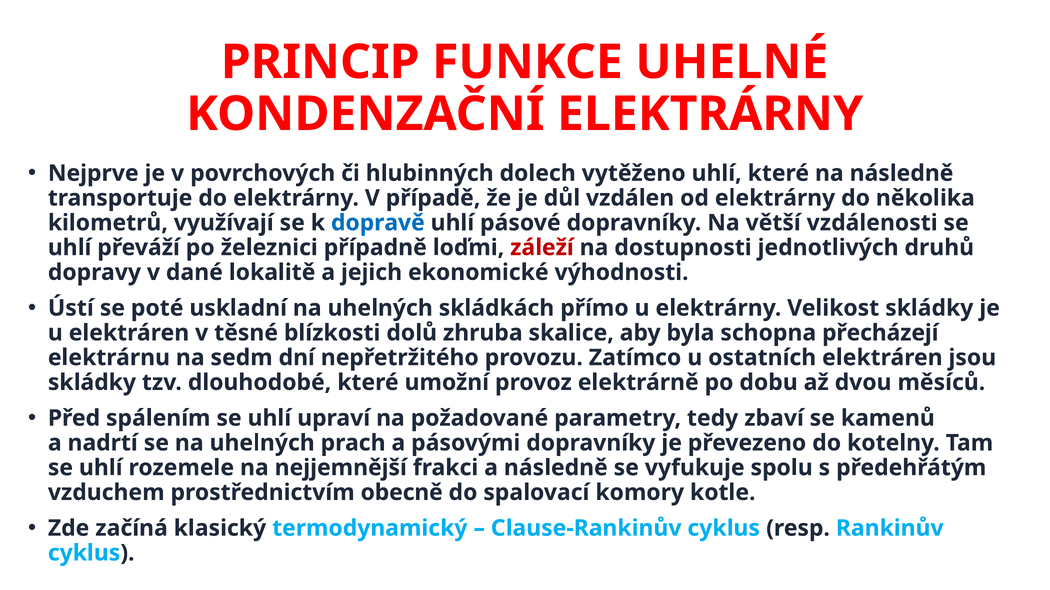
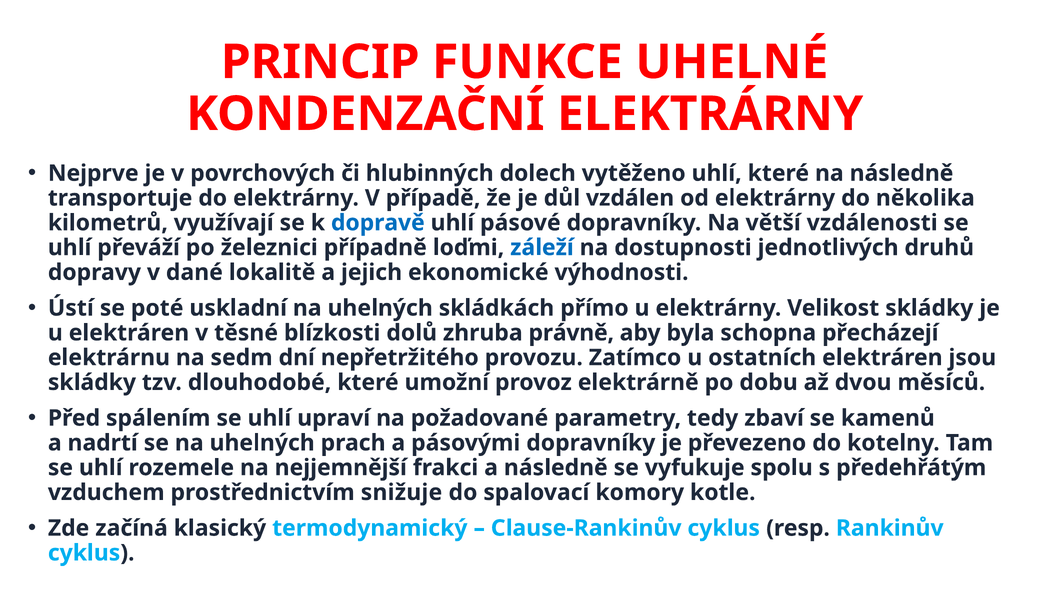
záleží colour: red -> blue (542, 248)
skalice: skalice -> právně (571, 333)
obecně: obecně -> snižuje (401, 493)
